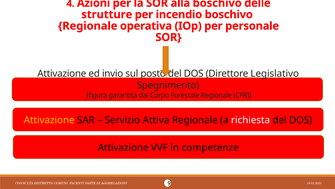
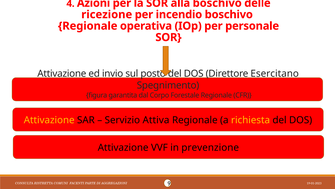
strutture: strutture -> ricezione (107, 14)
Legislativo: Legislativo -> Esercitano (275, 73)
richiesta colour: white -> yellow (251, 120)
competenze: competenze -> prevenzione (210, 147)
